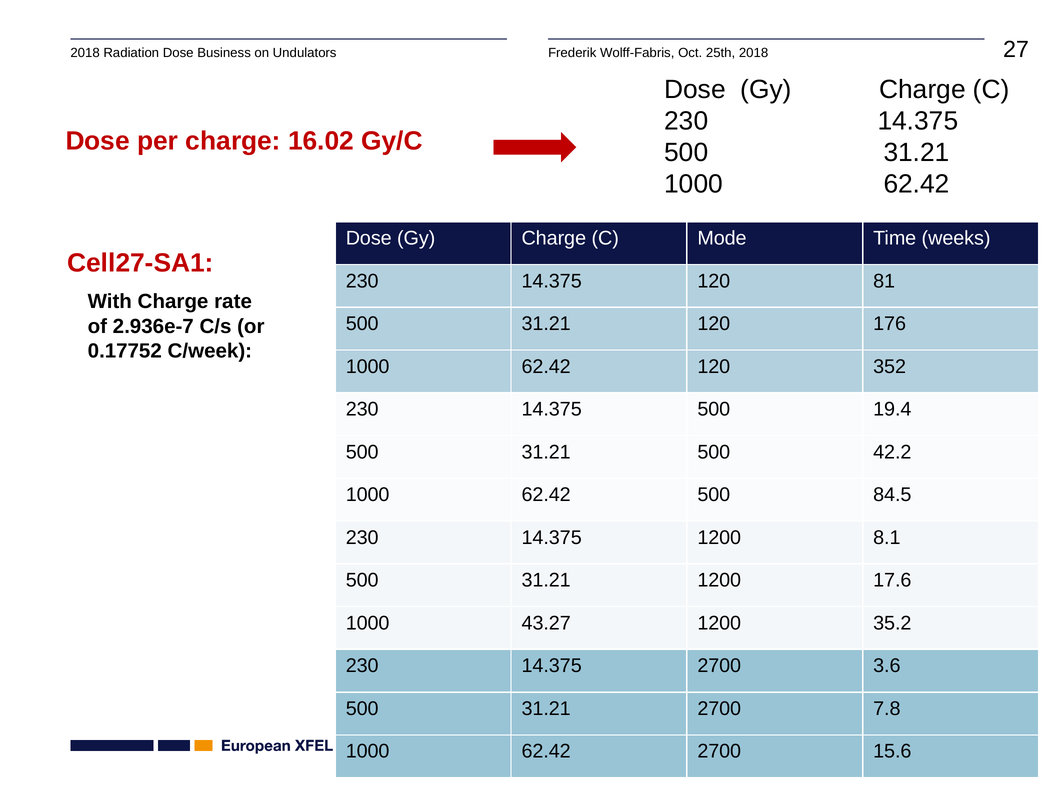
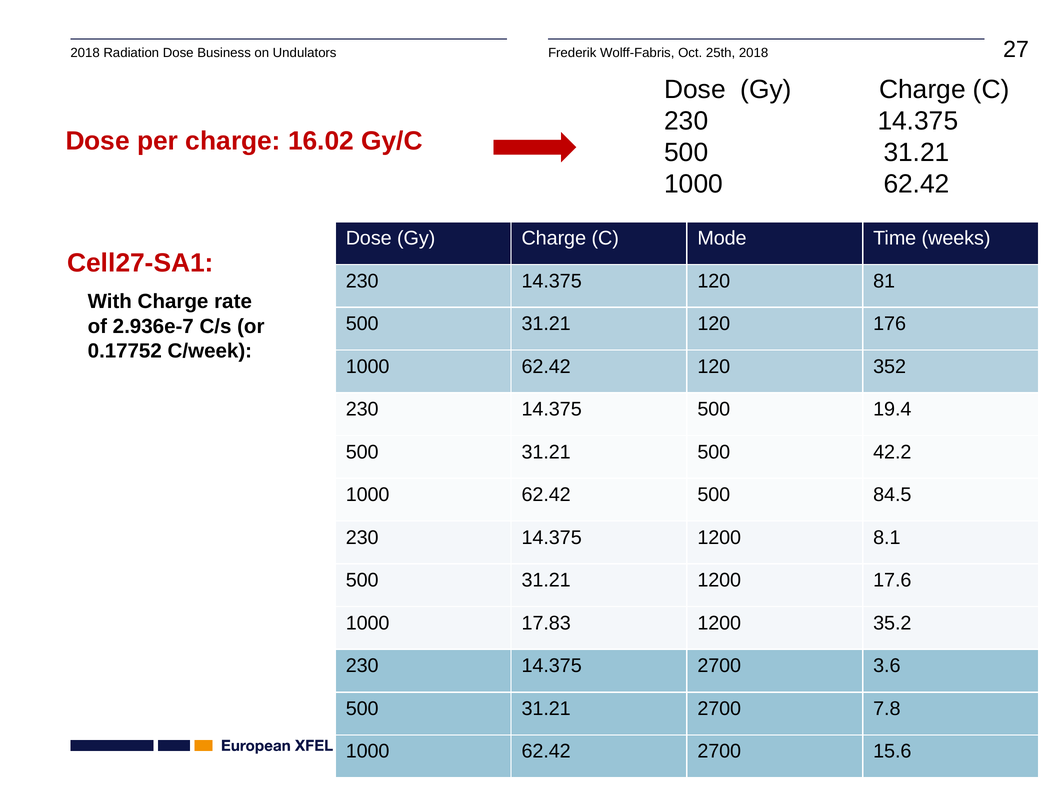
43.27: 43.27 -> 17.83 (546, 623)
